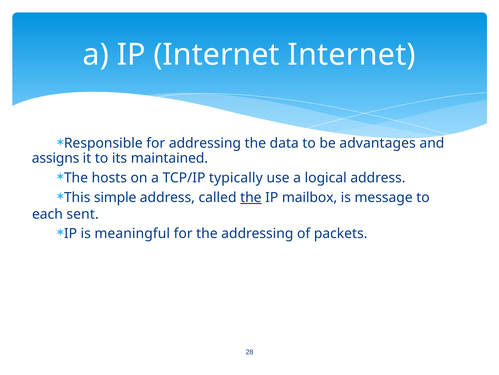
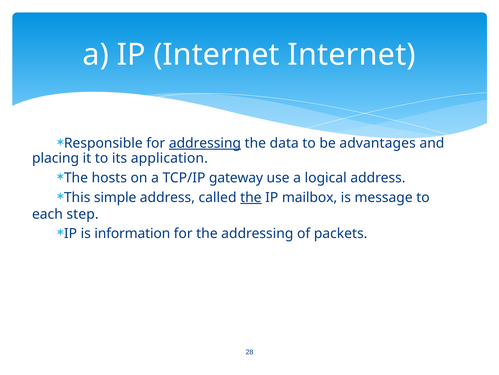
addressing underline: none -> present (205, 143)
assigns: assigns -> placing (56, 158)
maintained: maintained -> application (169, 158)
typically: typically -> gateway (236, 178)
sent: sent -> step (83, 214)
meaningful: meaningful -> information (132, 233)
